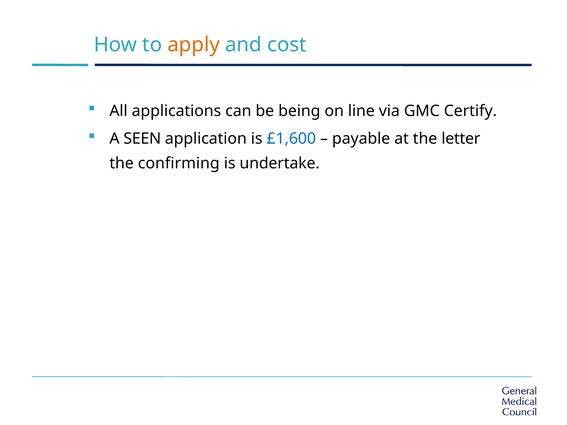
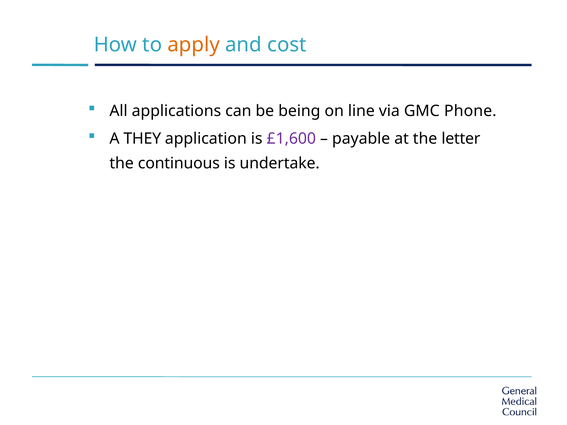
Certify: Certify -> Phone (470, 111)
SEEN: SEEN -> THEY (142, 139)
£1,600 colour: blue -> purple (291, 139)
confirming: confirming -> continuous (179, 163)
